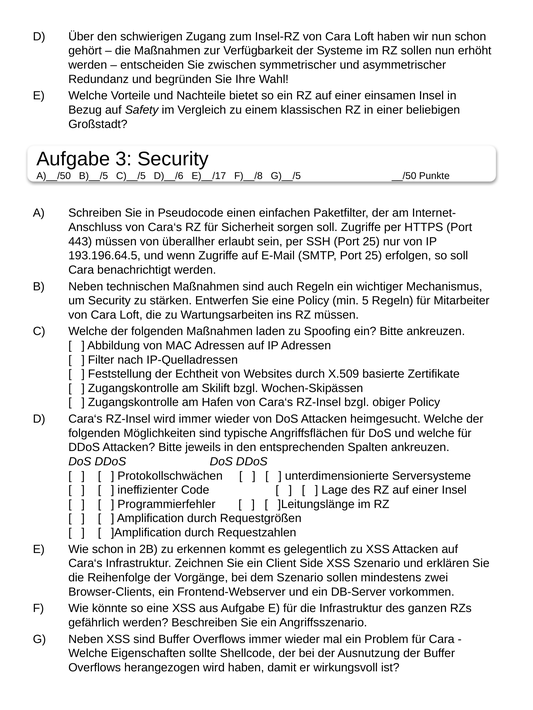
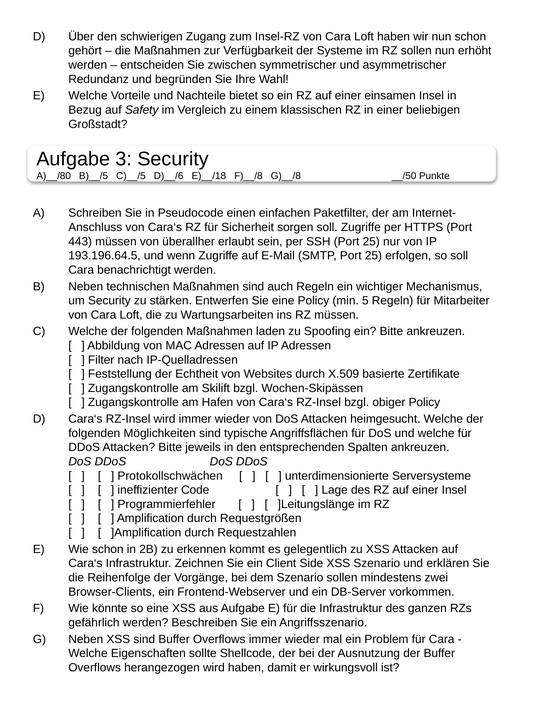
A)__/50: A)__/50 -> A)__/80 (54, 176)
E)__/17: E)__/17 -> E)__/18 (209, 176)
G)__/5: G)__/5 -> G)__/8 (286, 176)
